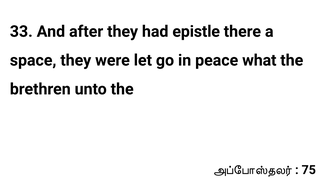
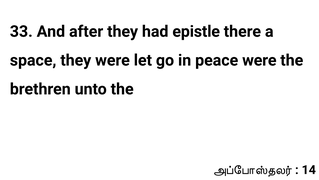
peace what: what -> were (259, 60)
75: 75 -> 14 (309, 169)
